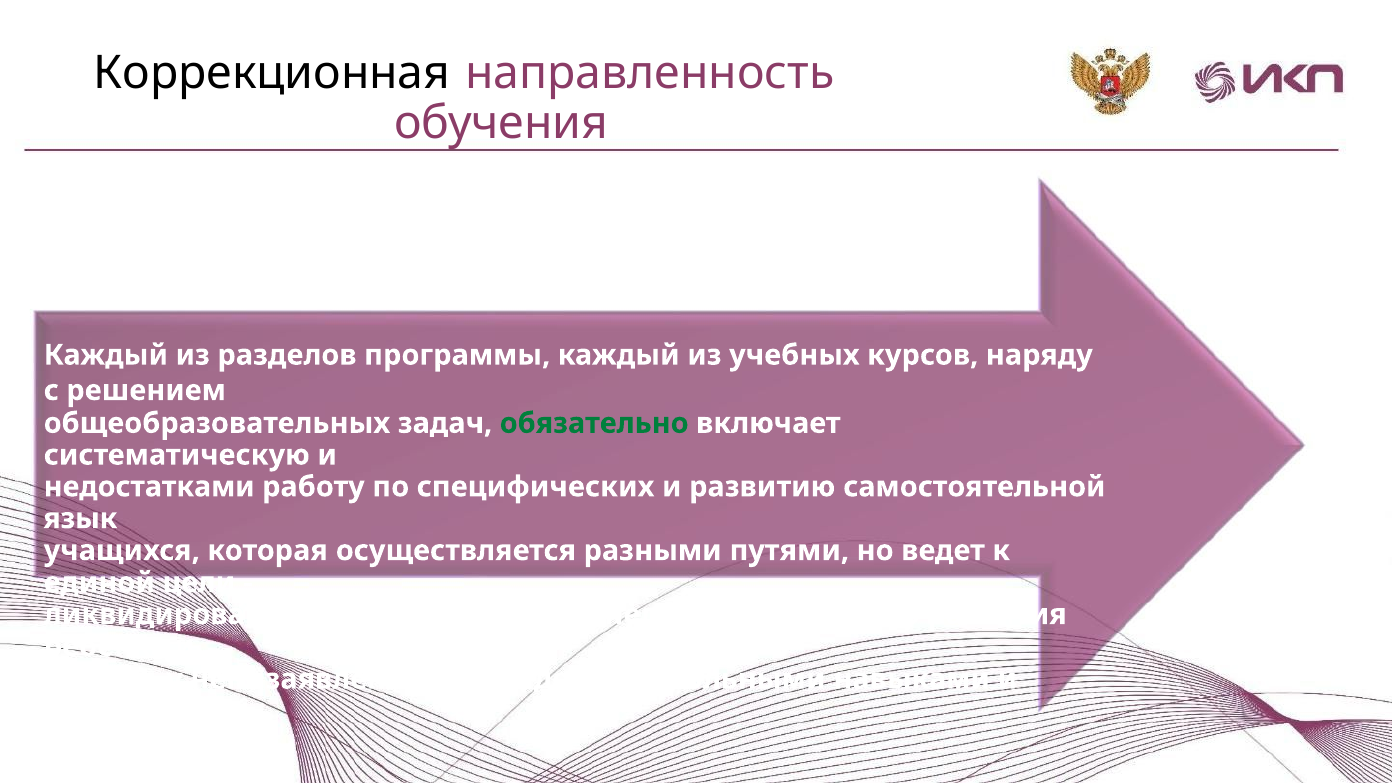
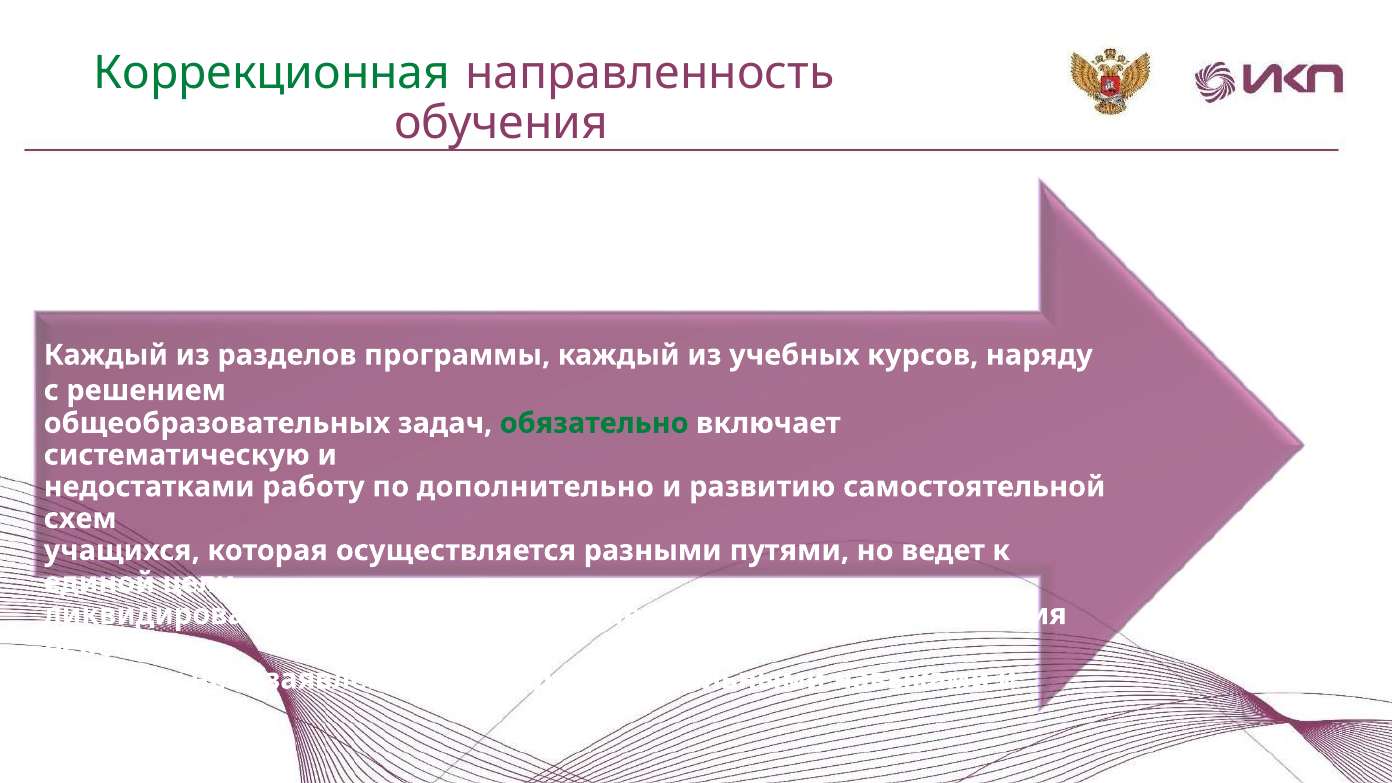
Коррекционная colour: black -> green (272, 73)
специфических: специфических -> дополнительно (535, 487)
язык: язык -> схем (80, 519)
